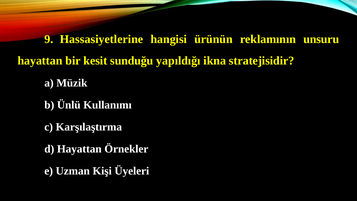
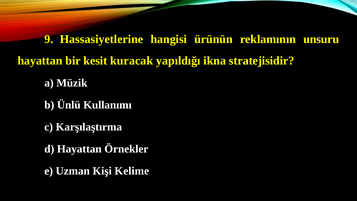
sunduğu: sunduğu -> kuracak (132, 61)
Üyeleri: Üyeleri -> Kelime (132, 171)
